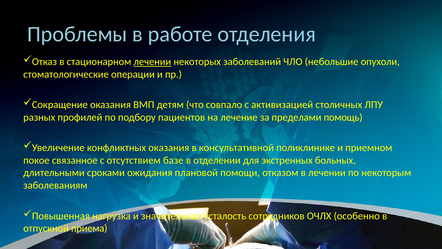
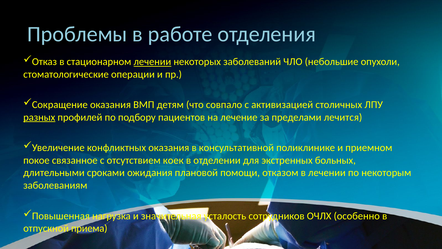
разных underline: none -> present (39, 117)
помощь: помощь -> лечится (343, 117)
базе: базе -> коек (173, 160)
